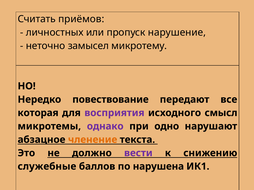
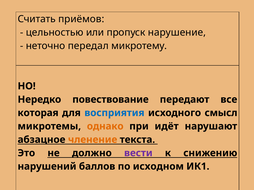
личностных: личностных -> цельностью (55, 33)
замысел: замысел -> передал (88, 46)
восприятия colour: purple -> blue (114, 113)
однако colour: purple -> orange (105, 127)
одно: одно -> идёт (167, 127)
служебные: служебные -> нарушений (47, 167)
нарушена: нарушена -> исходном (158, 167)
